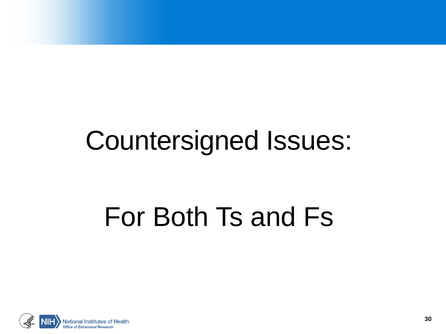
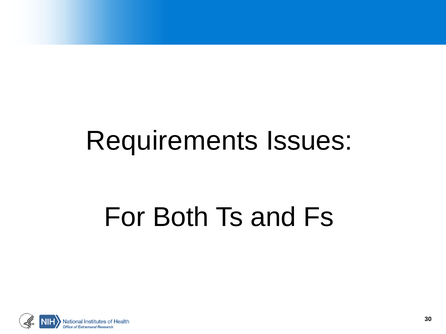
Countersigned: Countersigned -> Requirements (172, 141)
